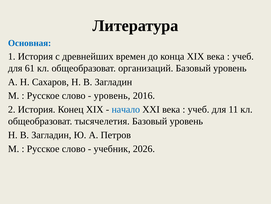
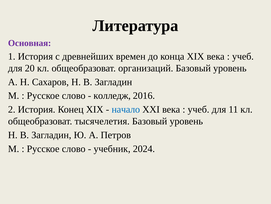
Основная colour: blue -> purple (30, 43)
61: 61 -> 20 (30, 68)
уровень: уровень -> колледж (112, 95)
2026: 2026 -> 2024 (144, 148)
